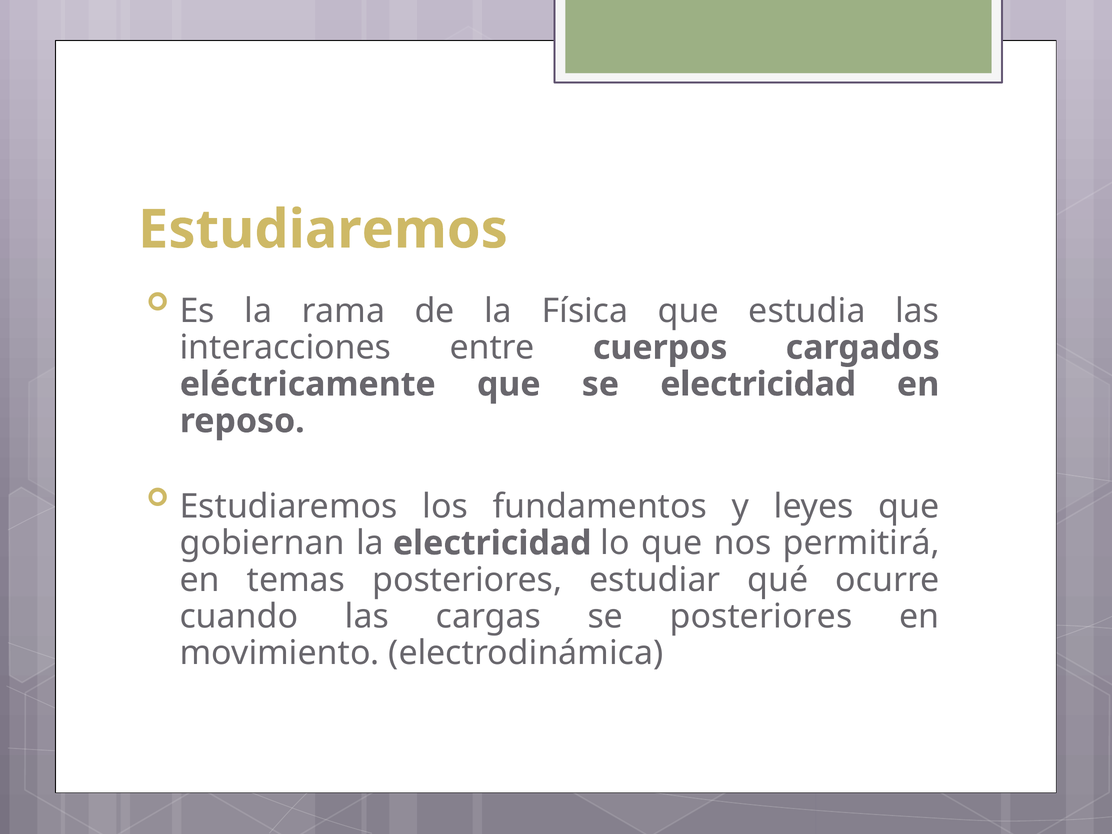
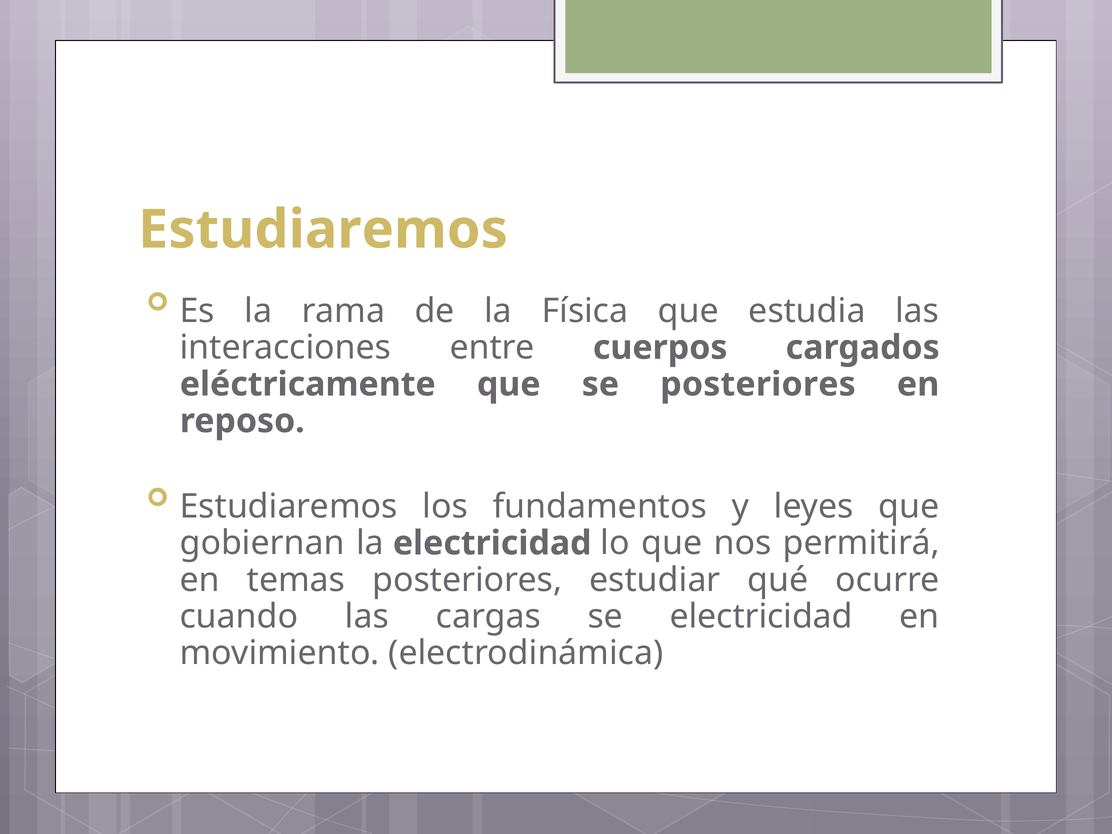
se electricidad: electricidad -> posteriores (758, 384)
se posteriores: posteriores -> electricidad (761, 617)
